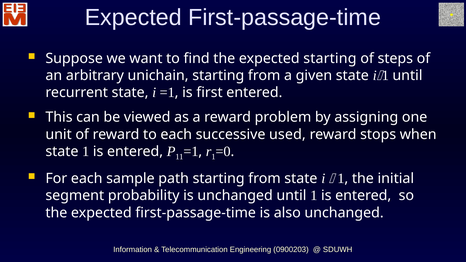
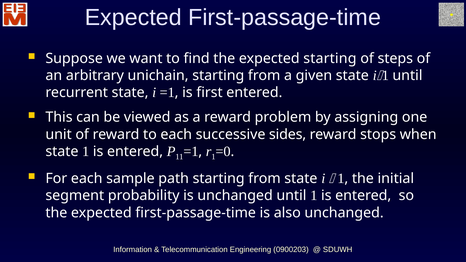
used: used -> sides (288, 135)
